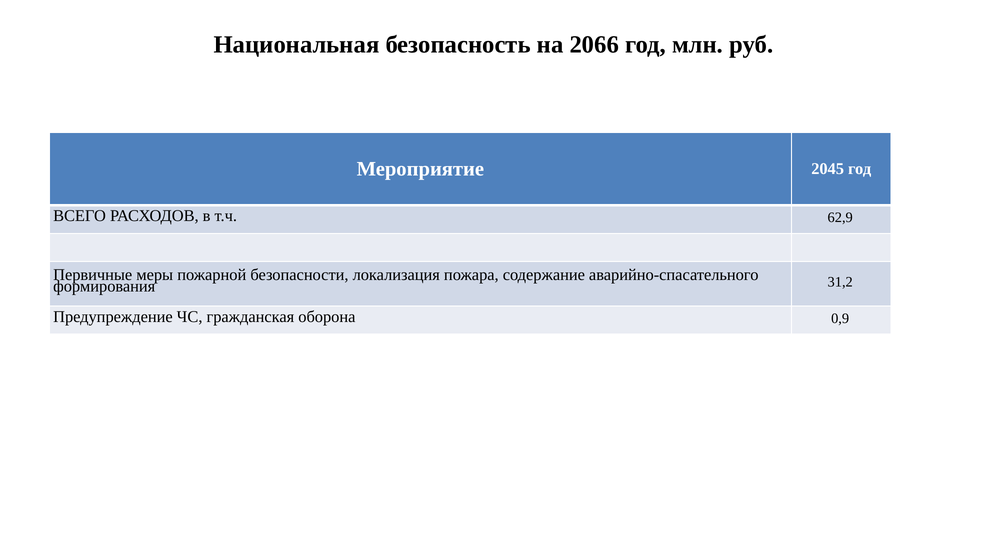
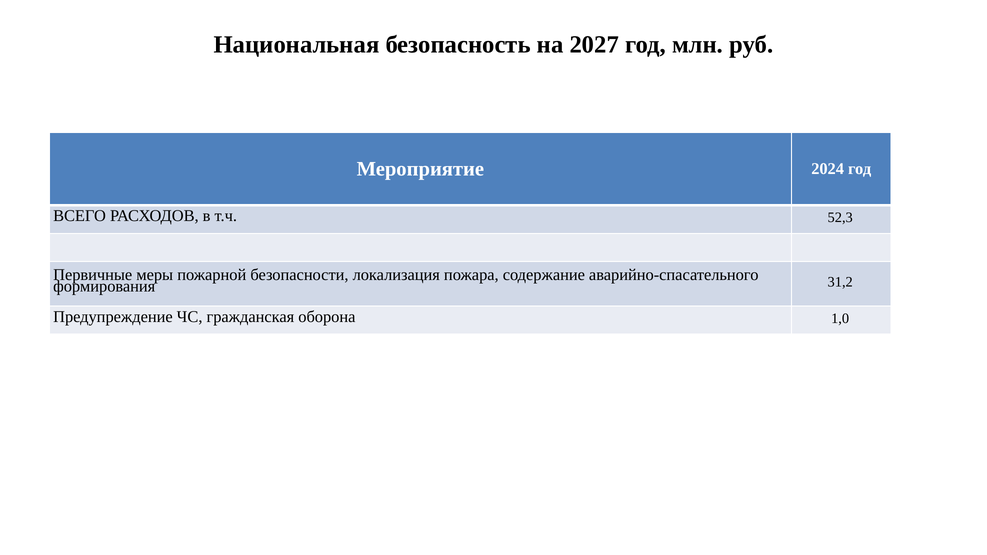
2066: 2066 -> 2027 (594, 45)
2045: 2045 -> 2024 (828, 169)
62,9: 62,9 -> 52,3 (840, 218)
0,9: 0,9 -> 1,0 (840, 318)
